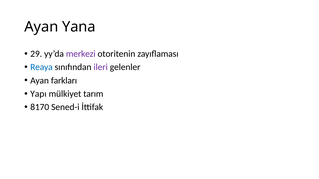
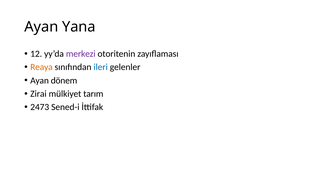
29: 29 -> 12 (36, 54)
Reaya colour: blue -> orange (41, 67)
ileri colour: purple -> blue (101, 67)
farkları: farkları -> dönem (64, 81)
Yapı: Yapı -> Zirai (38, 94)
8170: 8170 -> 2473 (40, 107)
